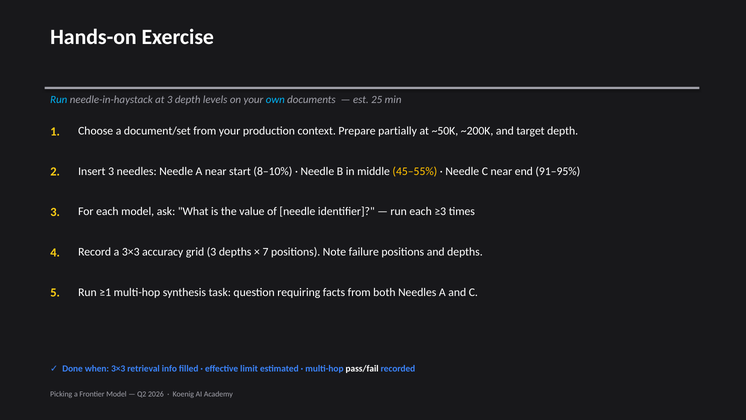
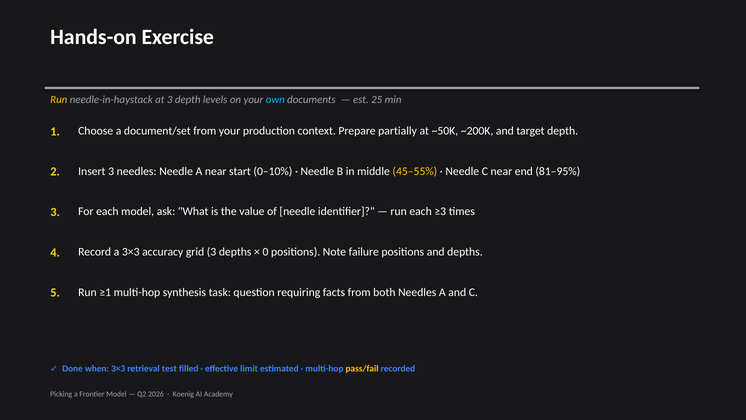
Run colour: light blue -> yellow (59, 100)
8–10%: 8–10% -> 0–10% (273, 171)
91–95%: 91–95% -> 81–95% (558, 171)
7: 7 -> 0 (265, 252)
info: info -> test (169, 368)
pass/fail colour: white -> yellow (362, 368)
